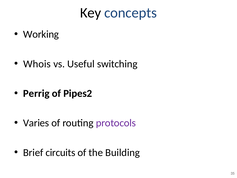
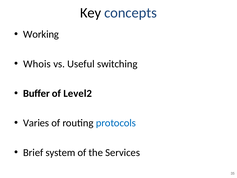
Perrig: Perrig -> Buffer (36, 93)
Pipes2: Pipes2 -> Level2 (78, 93)
protocols colour: purple -> blue (116, 123)
circuits: circuits -> system (60, 152)
Building: Building -> Services (123, 152)
